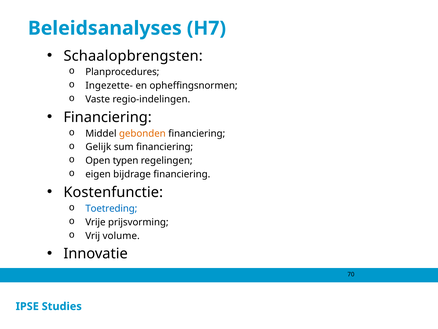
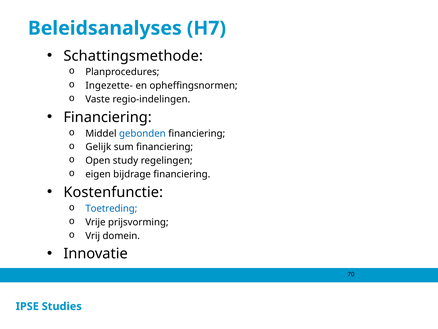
Schaalopbrengsten: Schaalopbrengsten -> Schattingsmethode (133, 56)
gebonden colour: orange -> blue (142, 133)
typen: typen -> study (126, 161)
volume: volume -> domein (121, 235)
